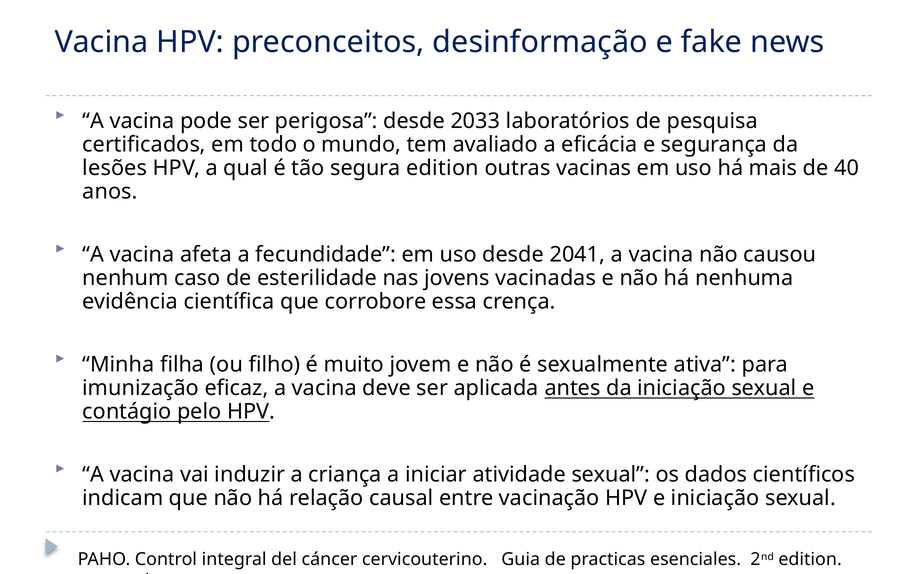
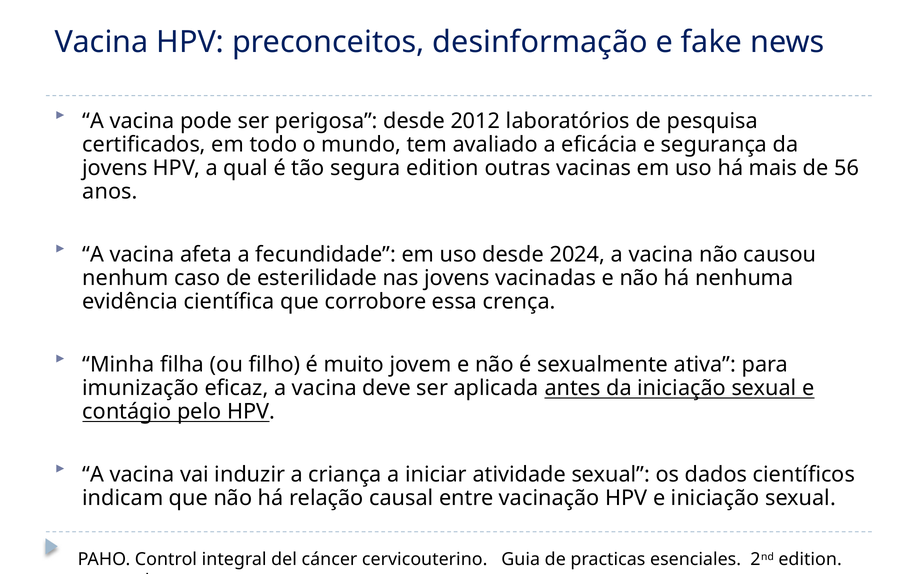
2033: 2033 -> 2012 (475, 121)
lesões: lesões -> jovens (115, 168)
40: 40 -> 56 (847, 168)
2041: 2041 -> 2024 (577, 254)
